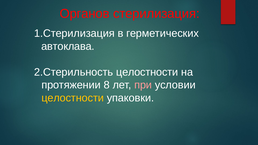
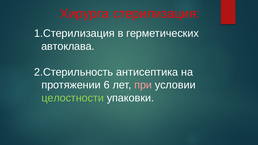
Органов: Органов -> Хирурга (84, 14)
целостности: целостности -> антисептика (147, 72)
8: 8 -> 6 (107, 85)
целостности colour: yellow -> light green (73, 98)
